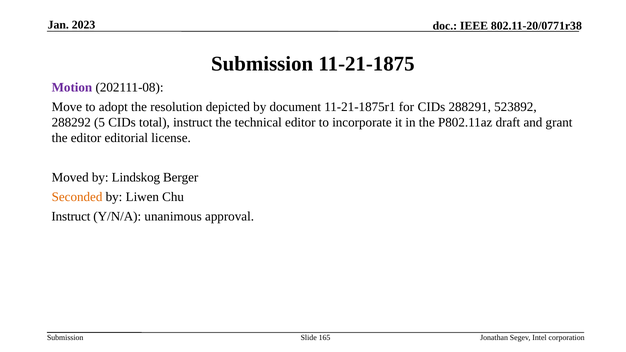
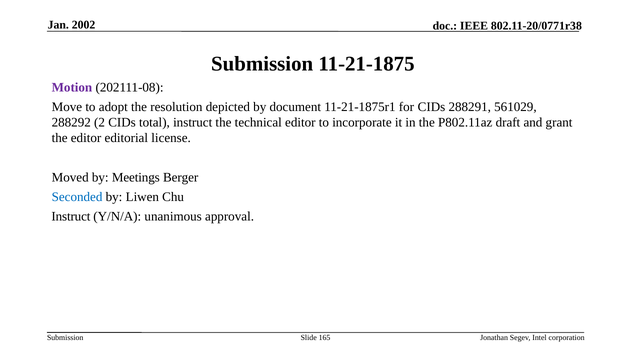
2023: 2023 -> 2002 (84, 25)
523892: 523892 -> 561029 (515, 107)
5: 5 -> 2 (100, 123)
Lindskog: Lindskog -> Meetings (136, 177)
Seconded colour: orange -> blue (77, 197)
